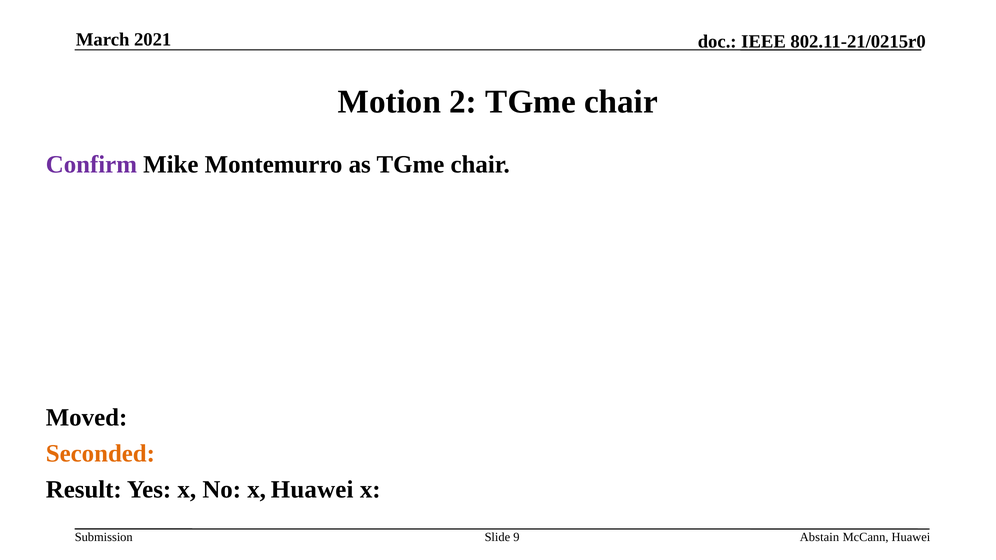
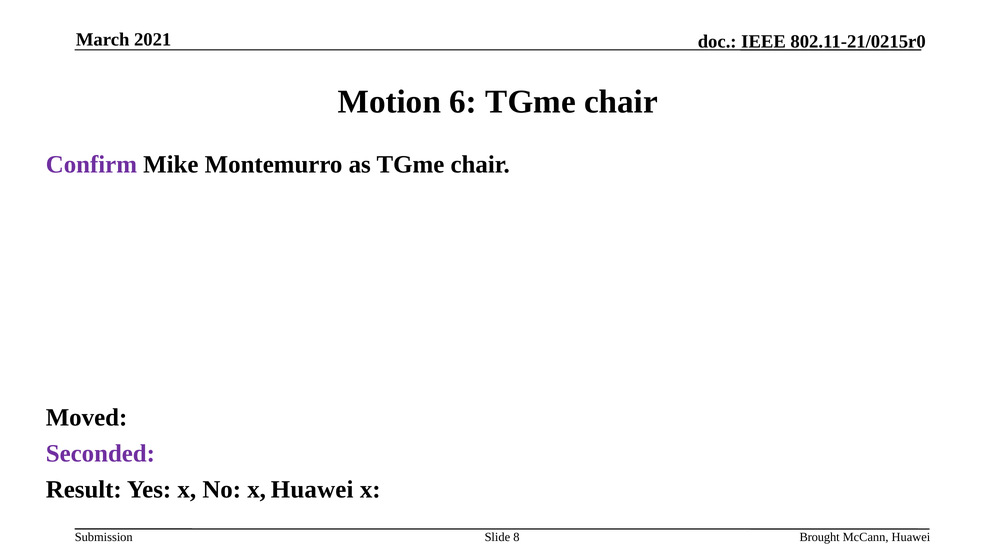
2: 2 -> 6 (463, 102)
Seconded colour: orange -> purple (100, 454)
9: 9 -> 8 (516, 537)
Abstain: Abstain -> Brought (820, 537)
